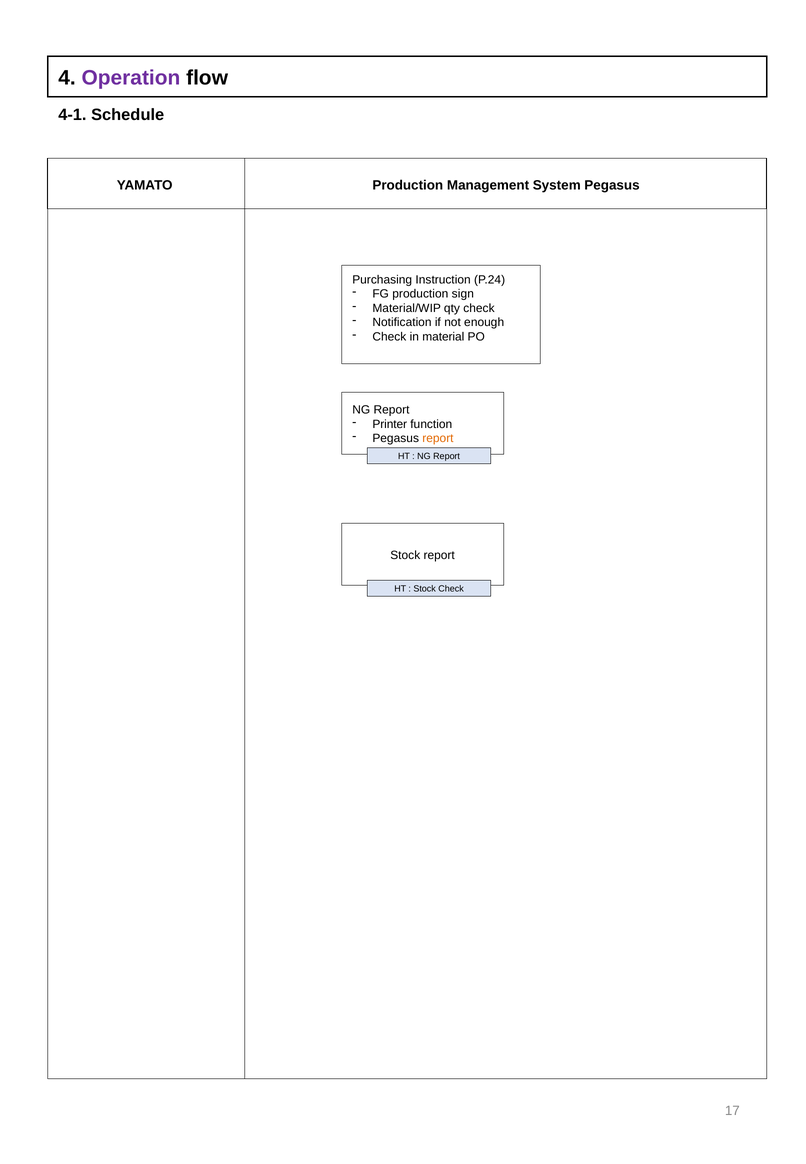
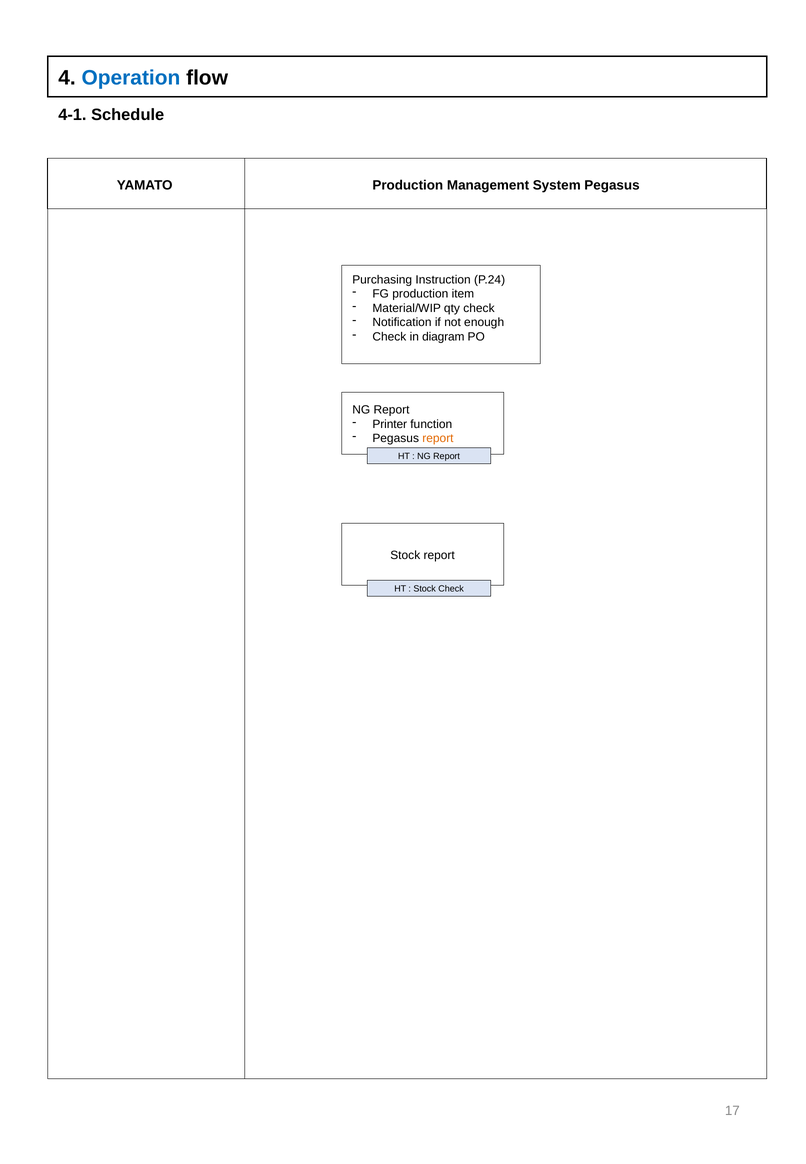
Operation colour: purple -> blue (131, 78)
sign: sign -> item (463, 294)
material: material -> diagram (443, 337)
